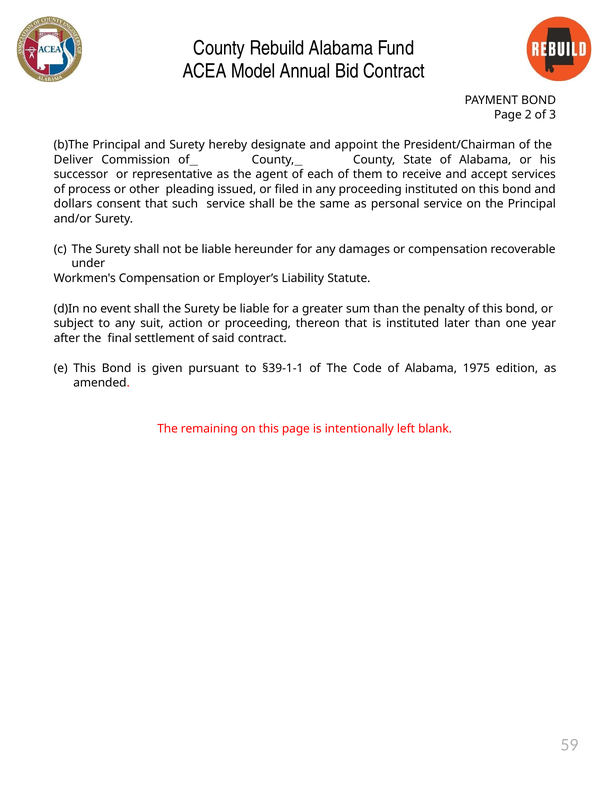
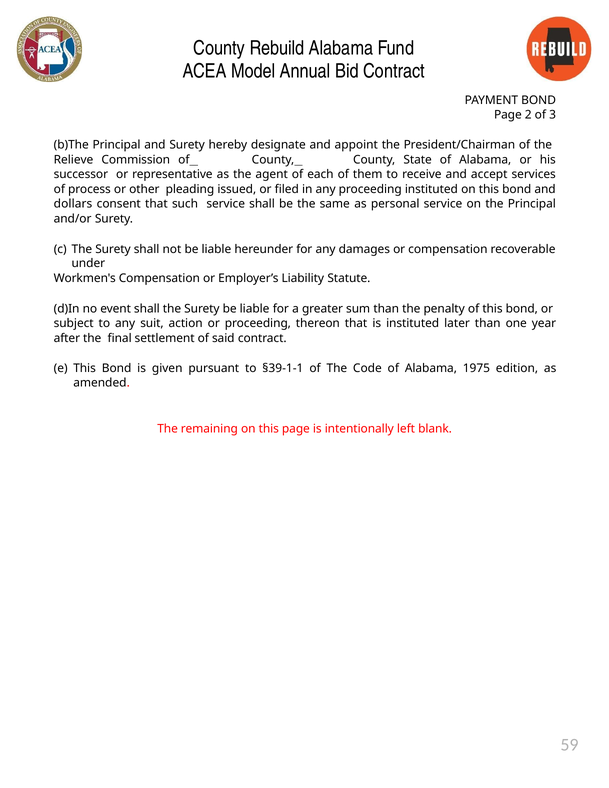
Deliver: Deliver -> Relieve (74, 160)
